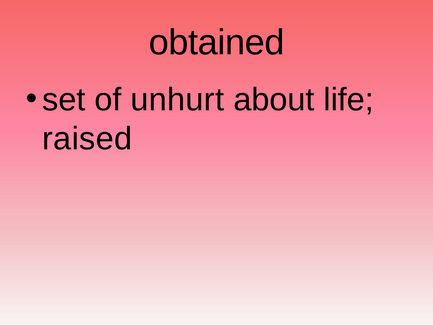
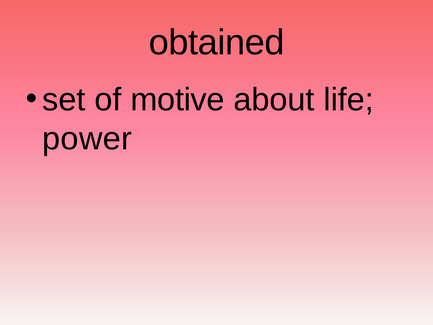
unhurt: unhurt -> motive (178, 100)
raised: raised -> power (87, 139)
